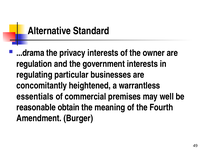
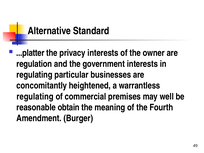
...drama: ...drama -> ...platter (30, 53)
essentials: essentials -> regulating (35, 97)
